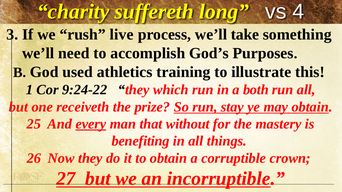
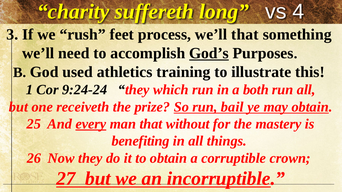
live: live -> feet (122, 35)
we’ll take: take -> that (245, 35)
God’s underline: none -> present (209, 53)
9:24-22: 9:24-22 -> 9:24-24 (85, 90)
stay: stay -> bail (232, 107)
